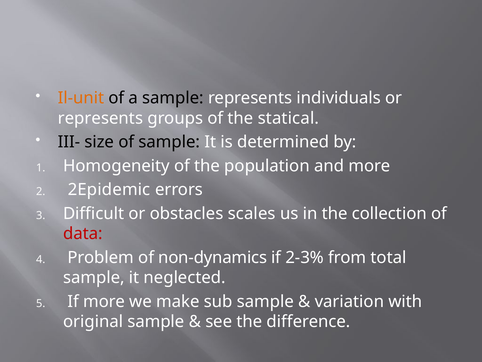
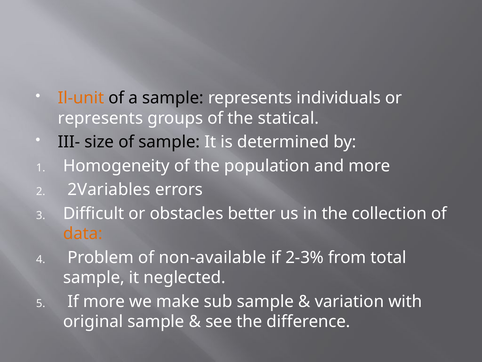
2Epidemic: 2Epidemic -> 2Variables (109, 190)
scales: scales -> better (252, 213)
data colour: red -> orange (83, 233)
non-dynamics: non-dynamics -> non-available (212, 257)
